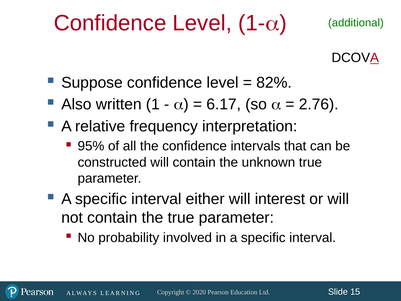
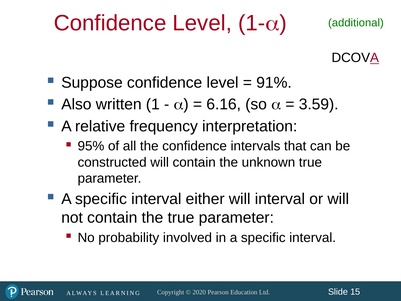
82%: 82% -> 91% (274, 83)
6.17: 6.17 -> 6.16 (224, 104)
2.76: 2.76 -> 3.59 (319, 104)
will interest: interest -> interval (280, 199)
